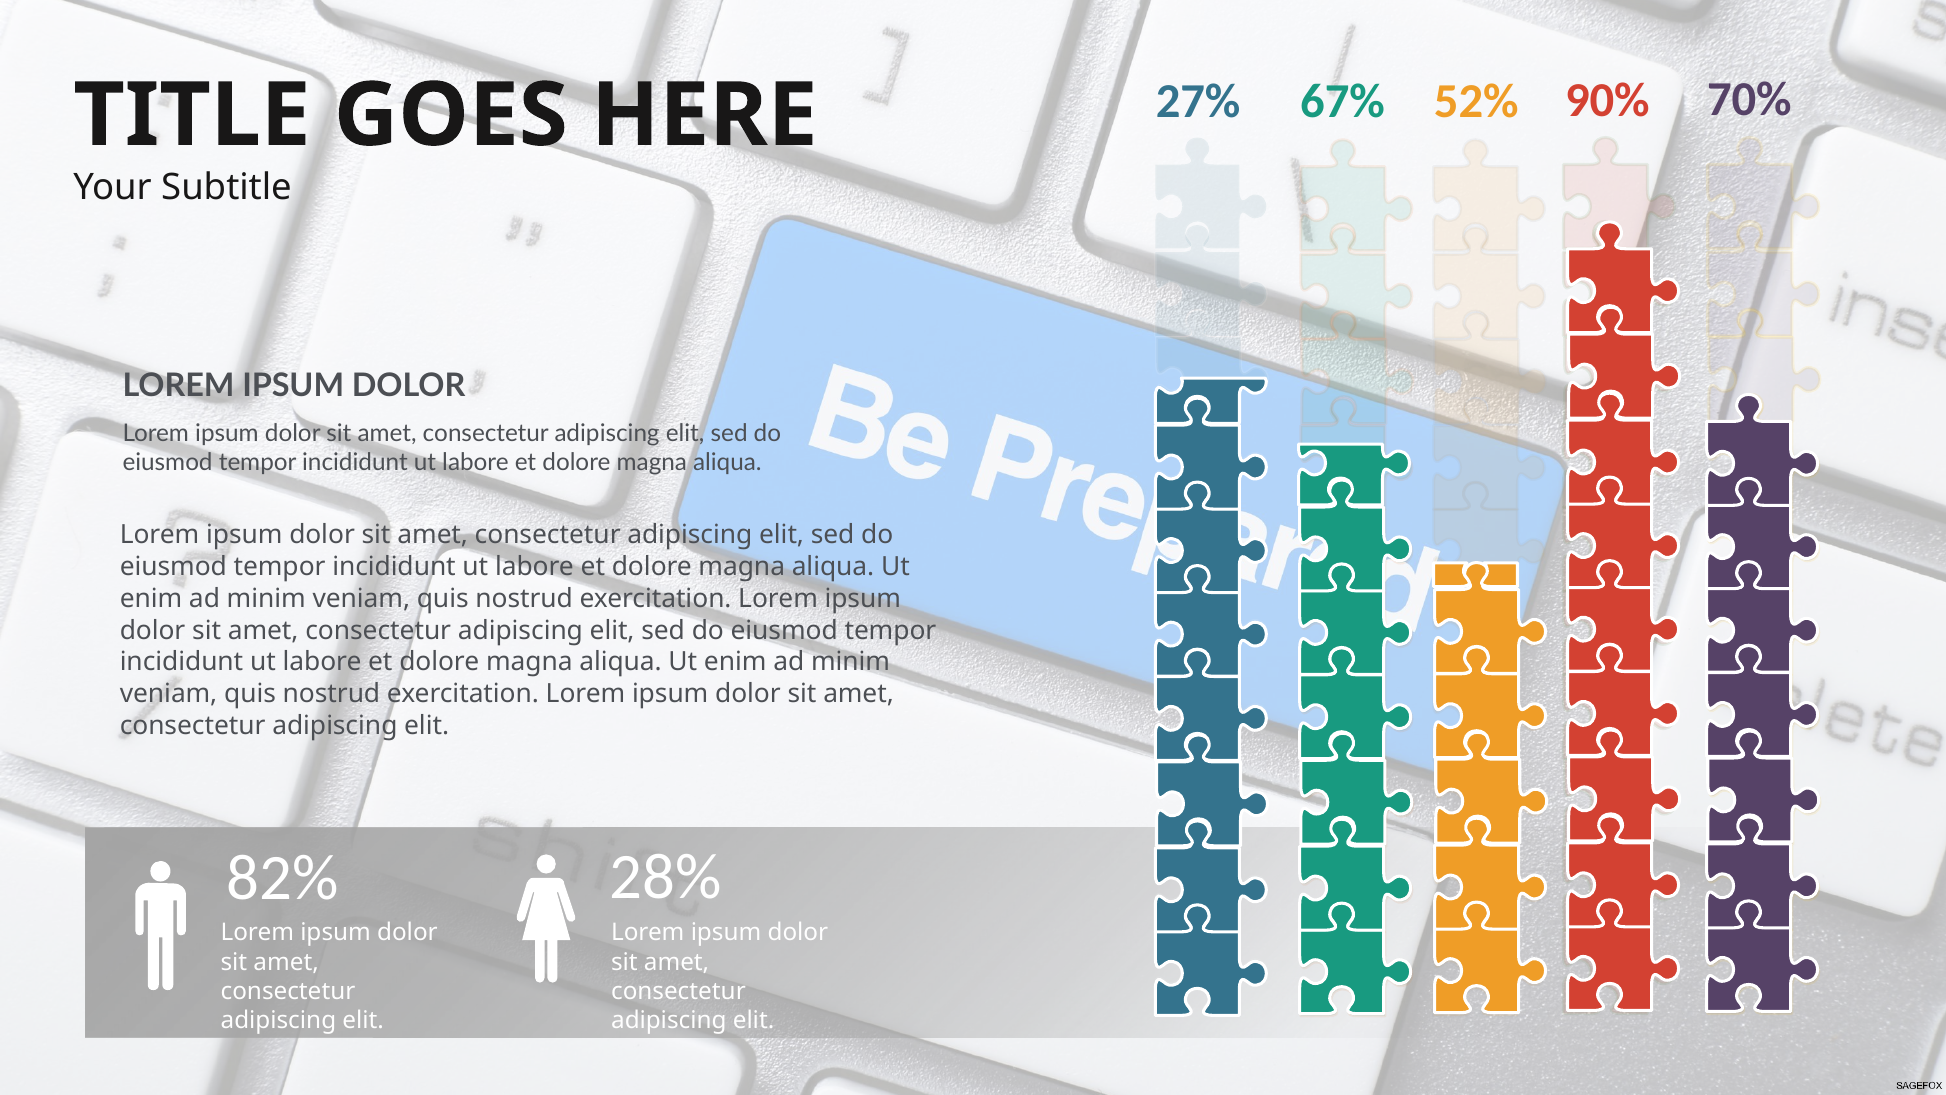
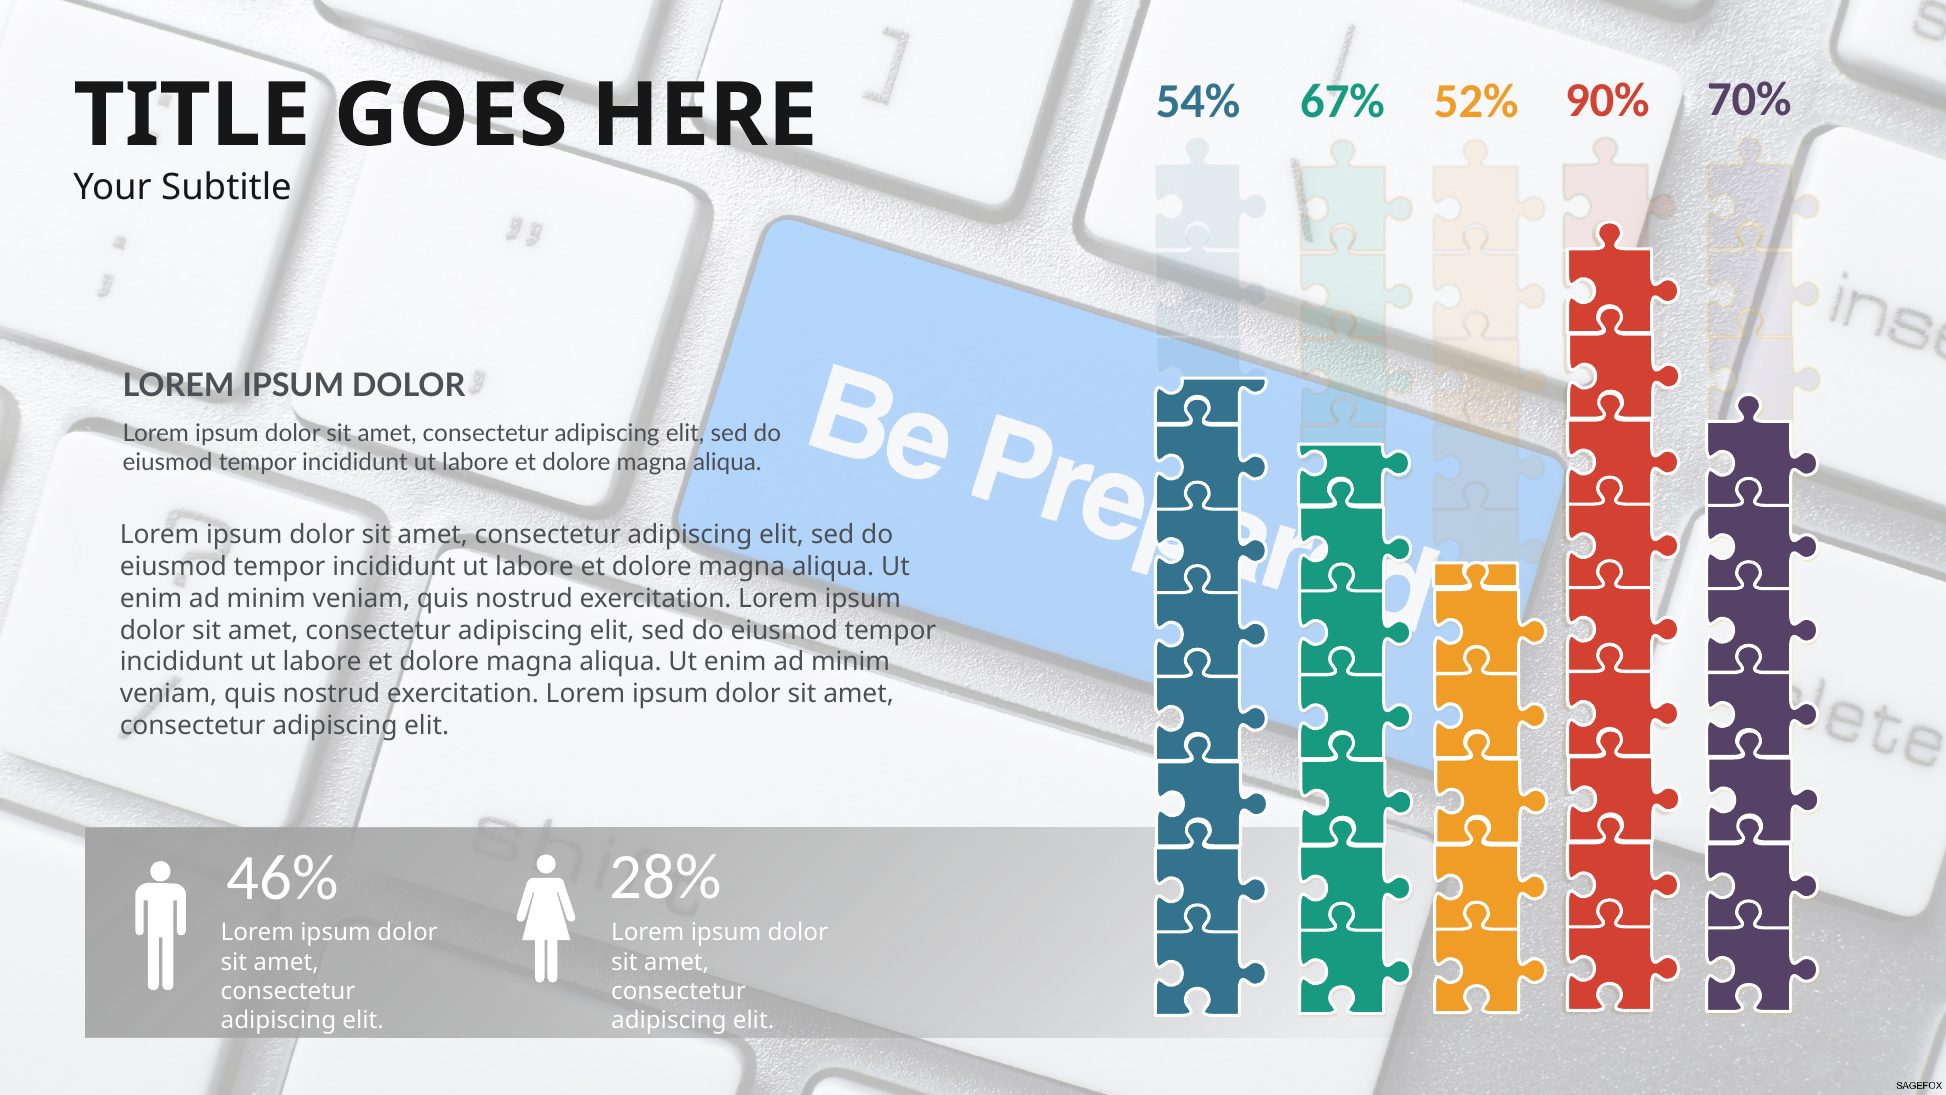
27%: 27% -> 54% (1198, 102)
82%: 82% -> 46% (282, 878)
